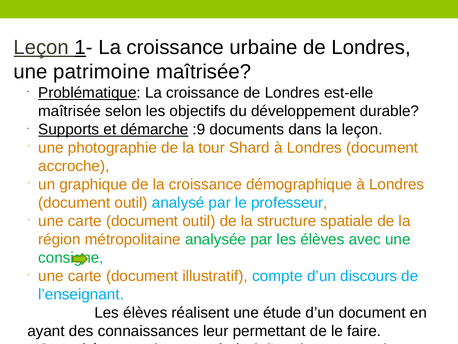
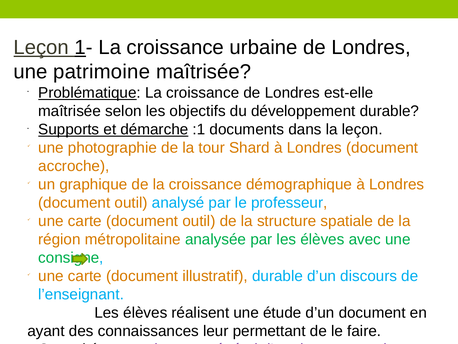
:9: :9 -> :1 (199, 129)
illustratif compte: compte -> durable (277, 276)
